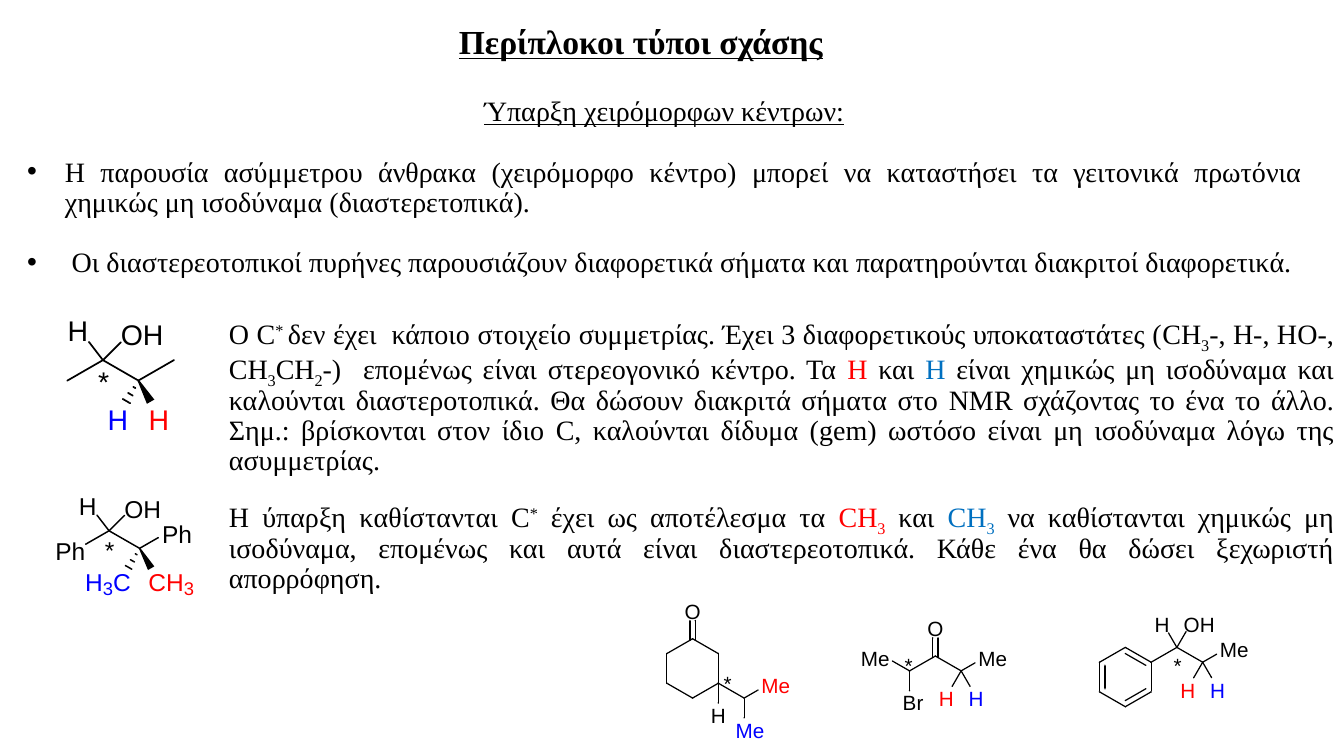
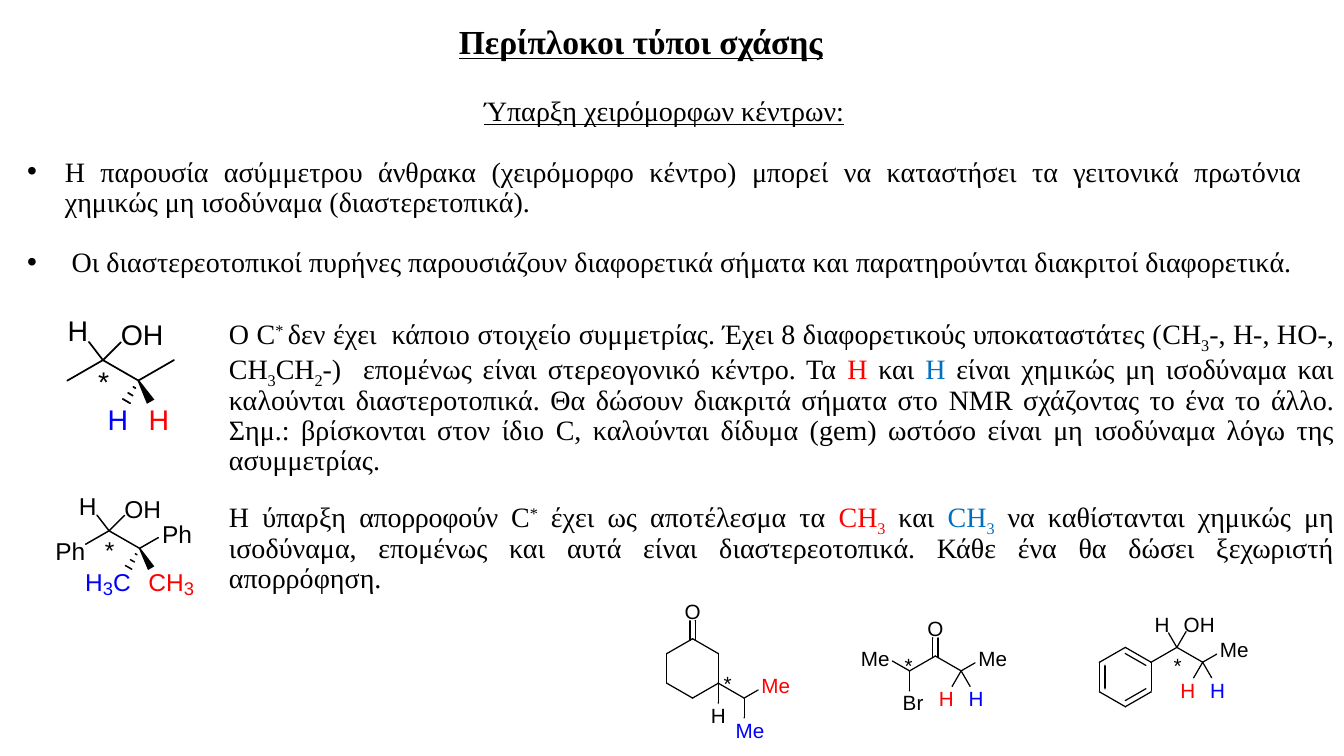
Έχει 3: 3 -> 8 (788, 336)
ύπαρξη καθίστανται: καθίστανται -> απορροφούν (429, 518)
